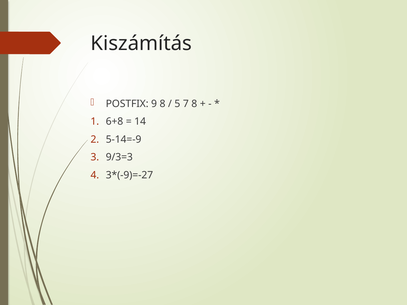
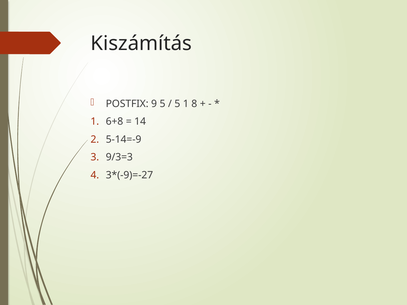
9 8: 8 -> 5 (163, 104)
5 7: 7 -> 1 (186, 104)
